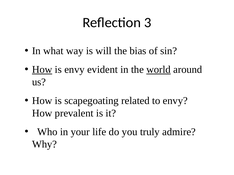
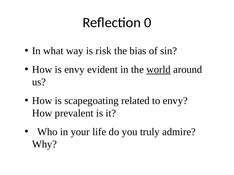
3: 3 -> 0 (148, 23)
will: will -> risk (104, 51)
How underline: present -> none (42, 70)
